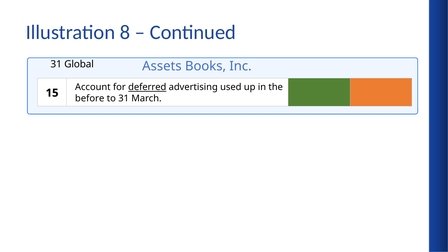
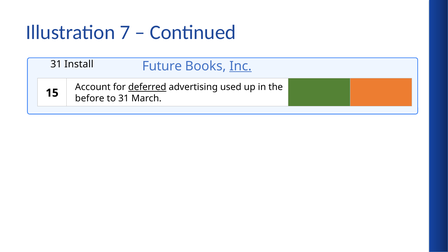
8: 8 -> 7 (125, 33)
Global: Global -> Install (79, 64)
Assets: Assets -> Future (162, 66)
Inc underline: none -> present (241, 66)
